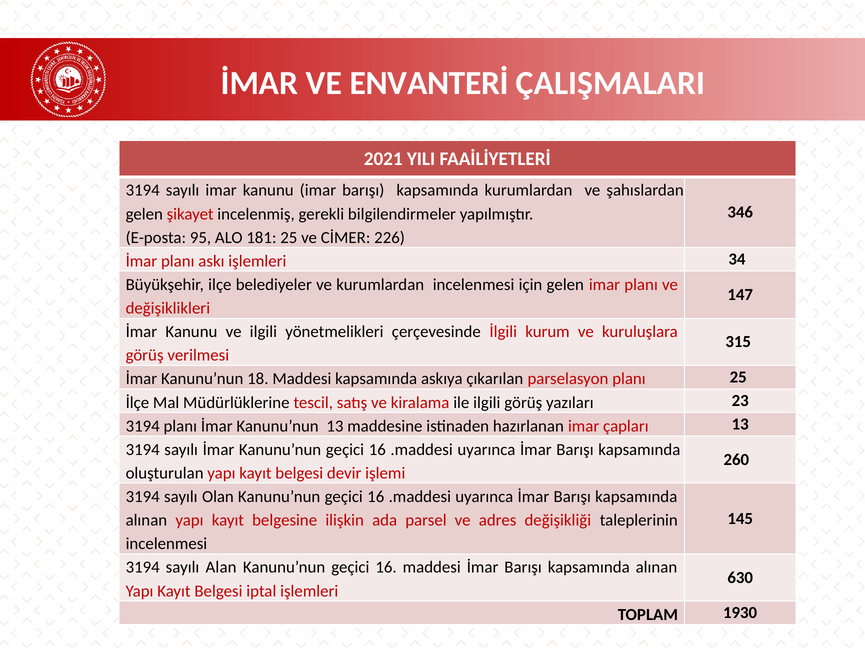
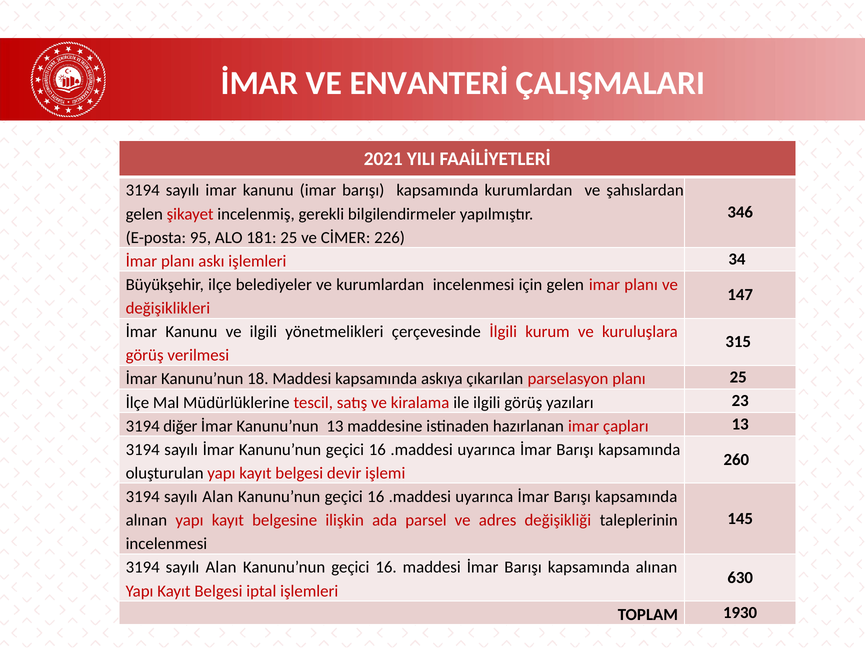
3194 planı: planı -> diğer (180, 426)
Olan: Olan -> Alan (218, 497)
